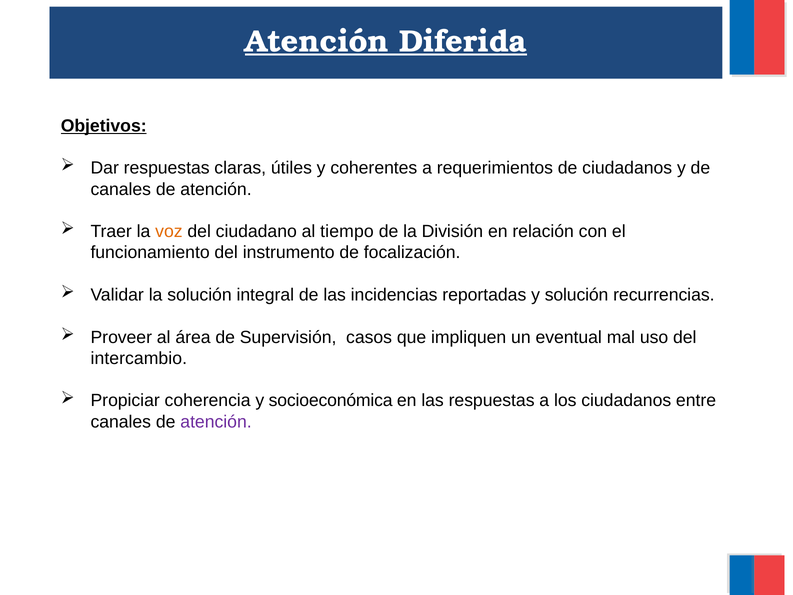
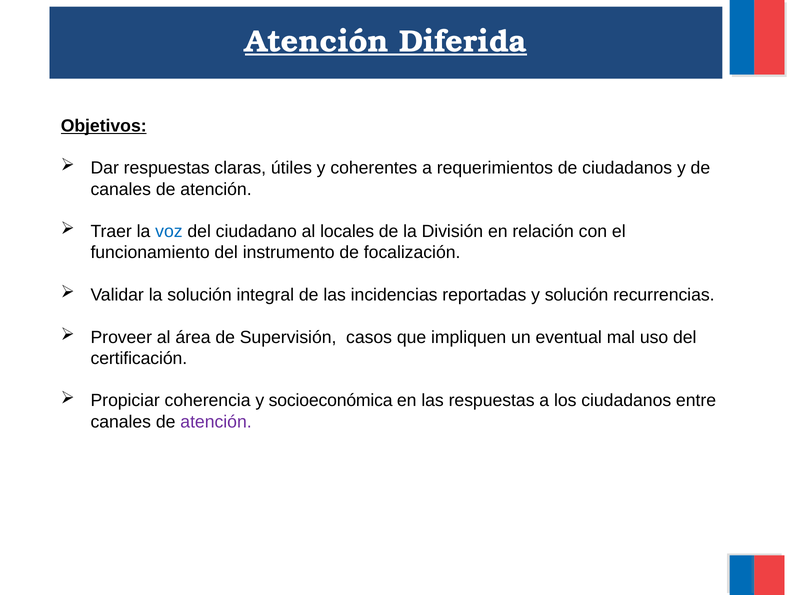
voz colour: orange -> blue (169, 231)
tiempo: tiempo -> locales (347, 231)
intercambio: intercambio -> certificación (139, 358)
